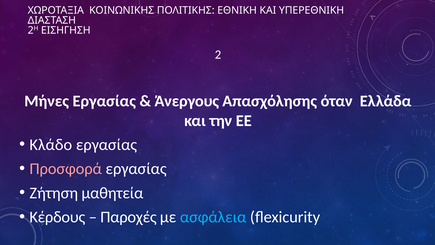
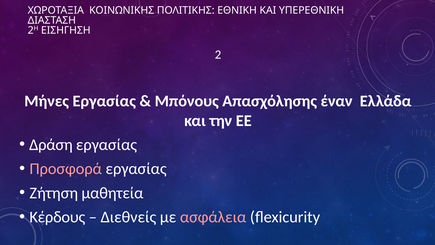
Άνεργους: Άνεργους -> Μπόνους (187, 101)
όταν: όταν -> έναν (337, 101)
Κλάδο: Κλάδο -> Δράση (51, 145)
Παροχές: Παροχές -> Διεθνείς (128, 217)
ασφάλεια colour: light blue -> pink (213, 217)
